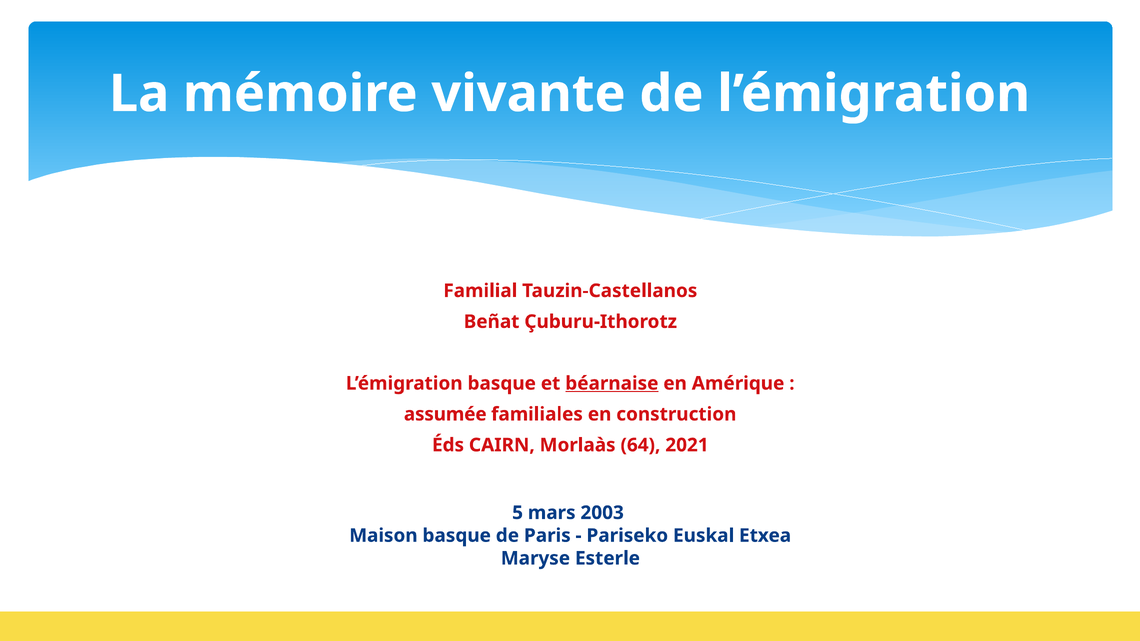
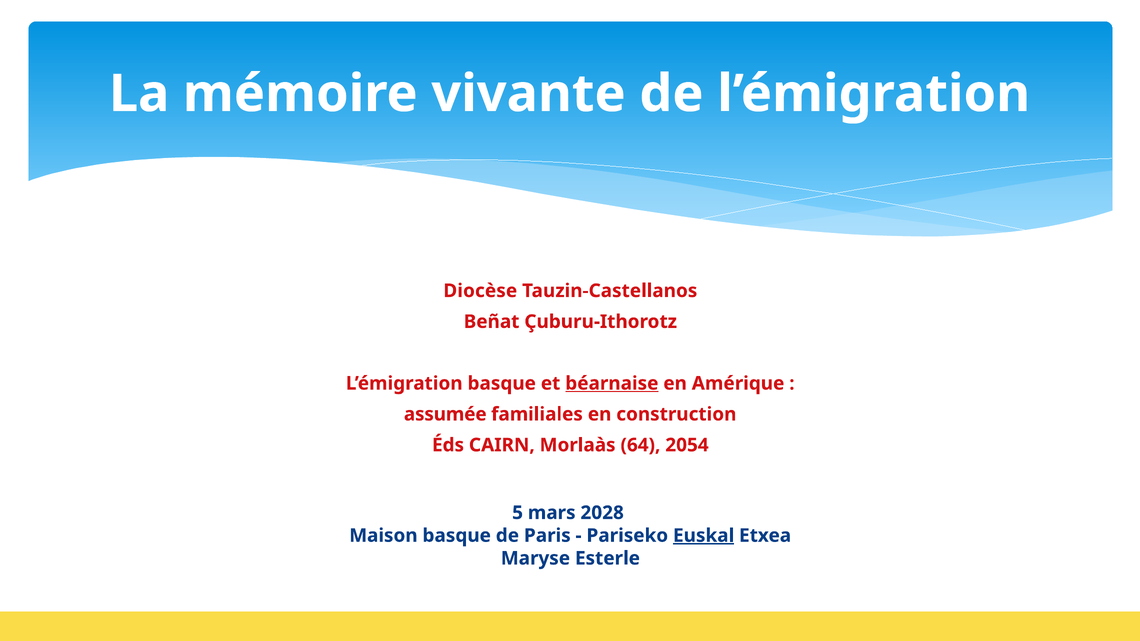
Familial: Familial -> Diocèse (480, 291)
2021: 2021 -> 2054 (687, 445)
2003: 2003 -> 2028 (602, 513)
Euskal underline: none -> present (704, 536)
